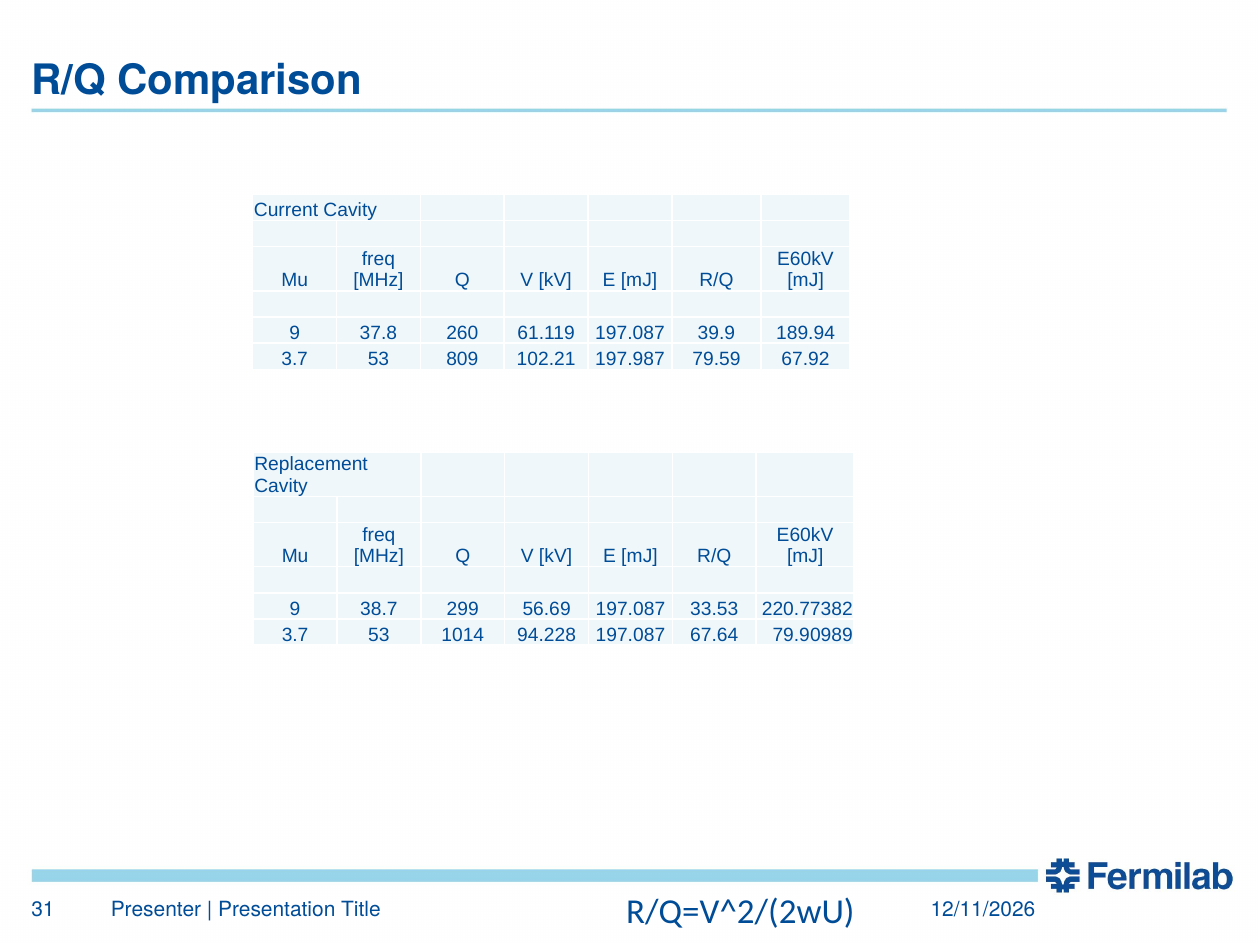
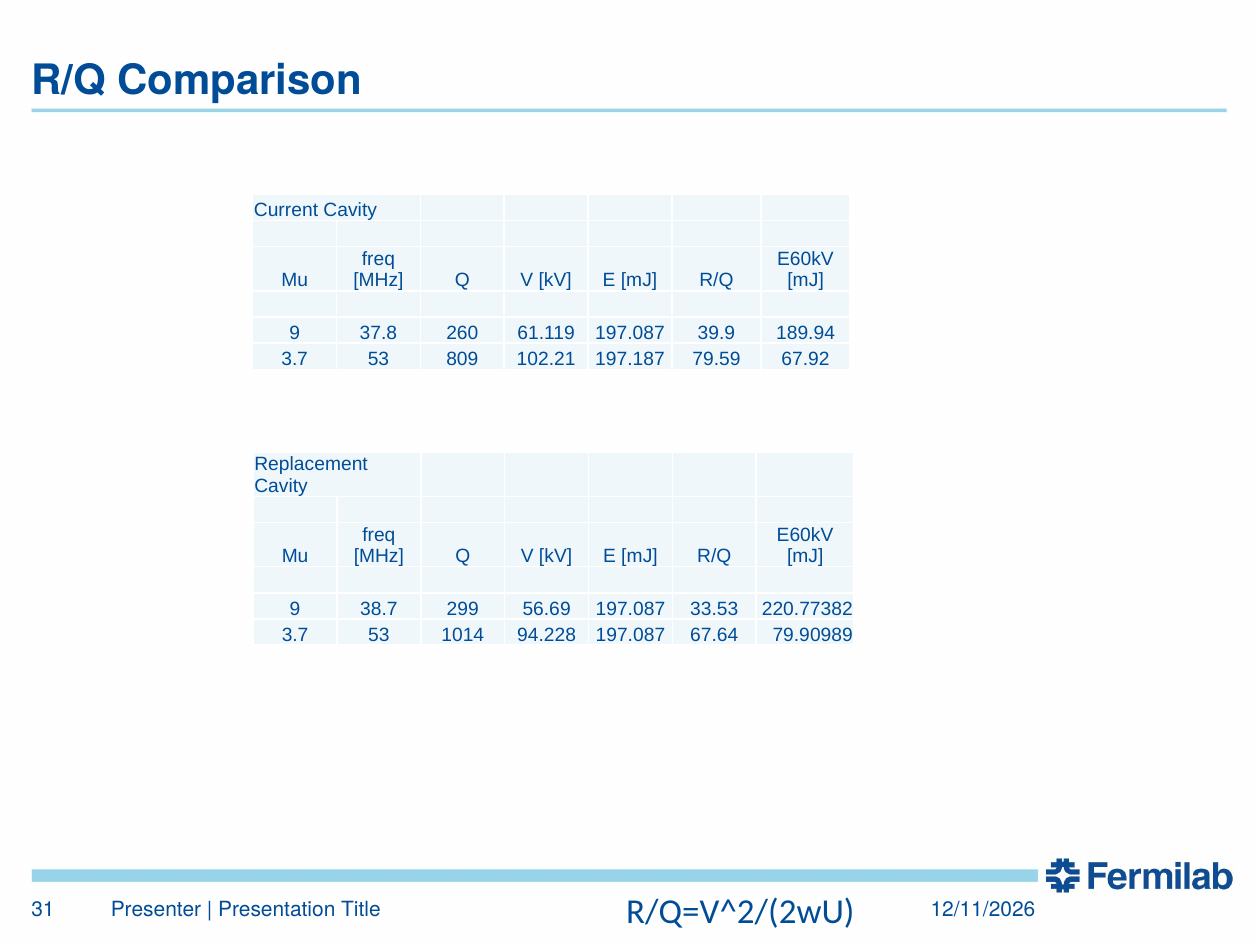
197.987: 197.987 -> 197.187 (630, 359)
